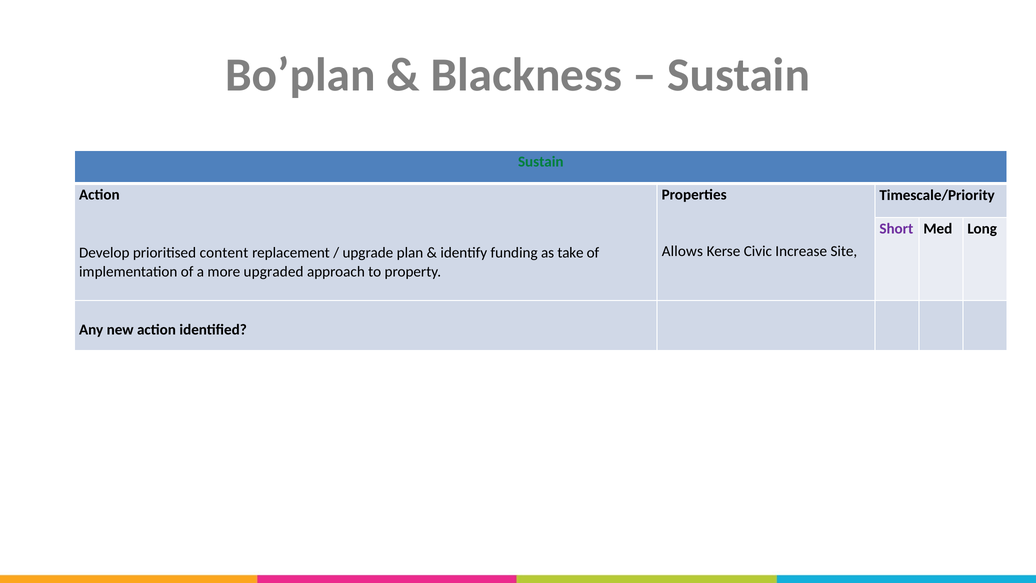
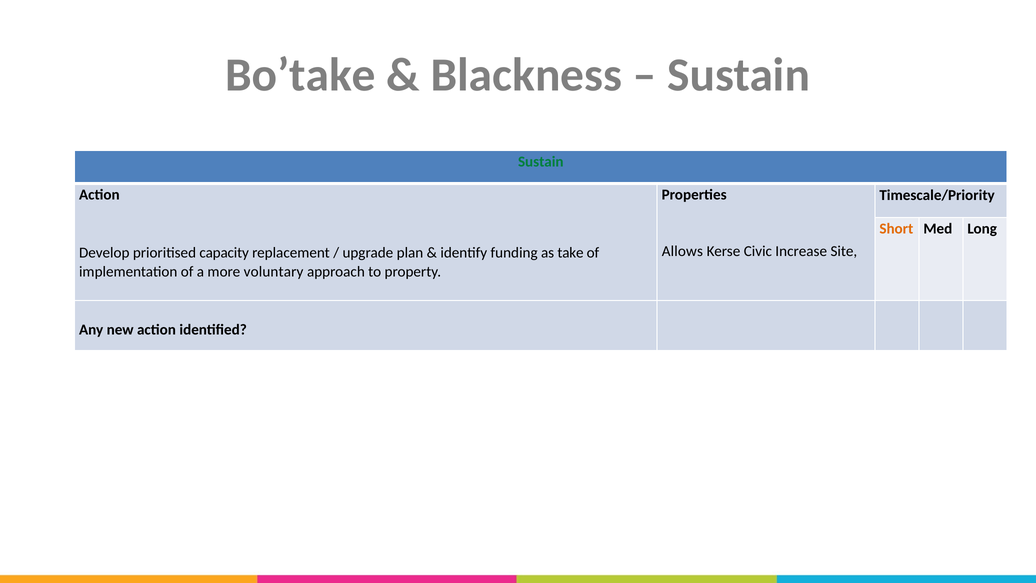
Bo’plan: Bo’plan -> Bo’take (300, 75)
Short colour: purple -> orange (896, 229)
content: content -> capacity (224, 253)
upgraded: upgraded -> voluntary (274, 272)
